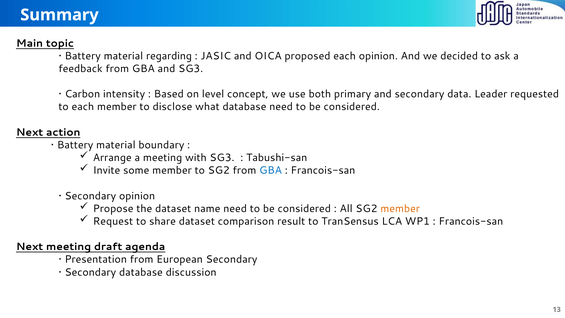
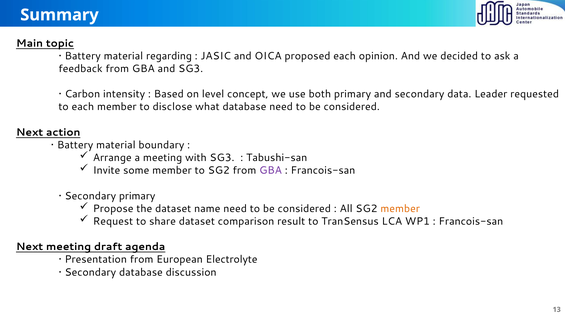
GBA colour: blue -> purple (271, 170)
Secondary opinion: opinion -> primary (137, 196)
European Secondary: Secondary -> Electrolyte (232, 259)
